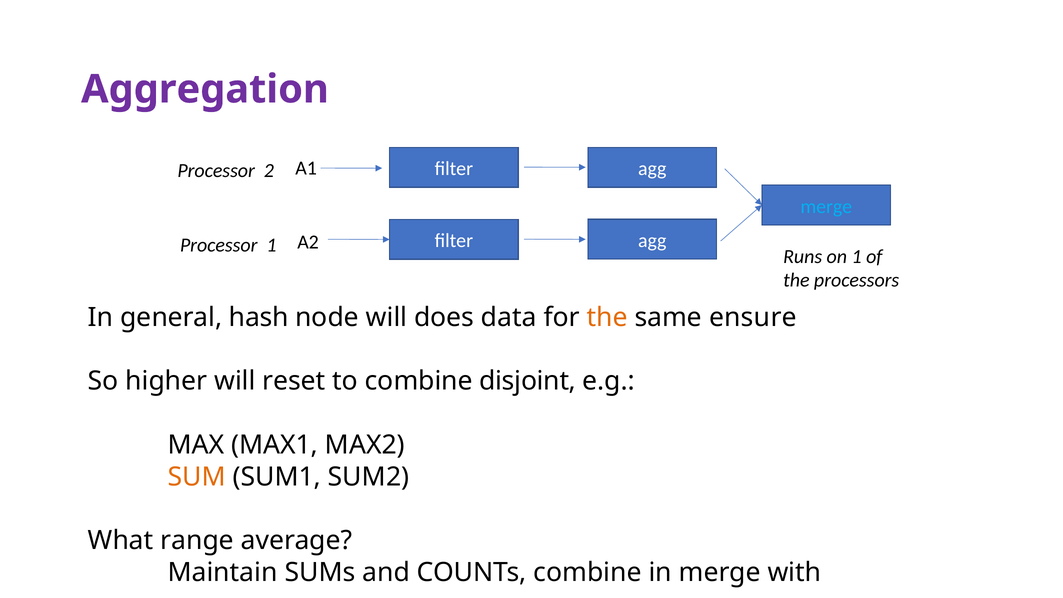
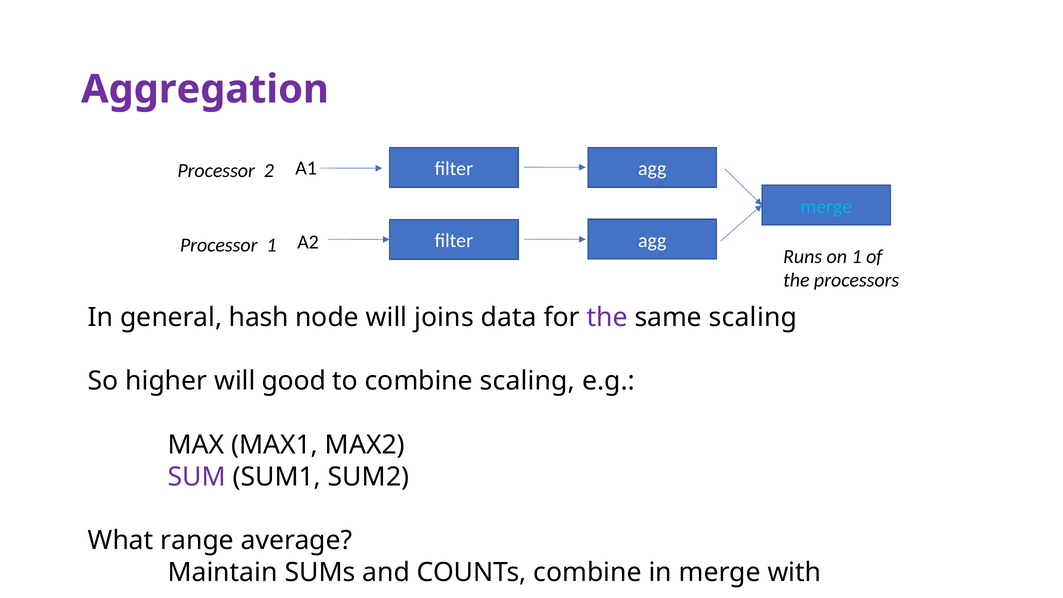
does: does -> joins (444, 317)
the colour: orange -> purple (607, 317)
same ensure: ensure -> scaling (753, 317)
reset: reset -> good (294, 381)
combine disjoint: disjoint -> scaling (527, 381)
SUM colour: orange -> purple (197, 477)
